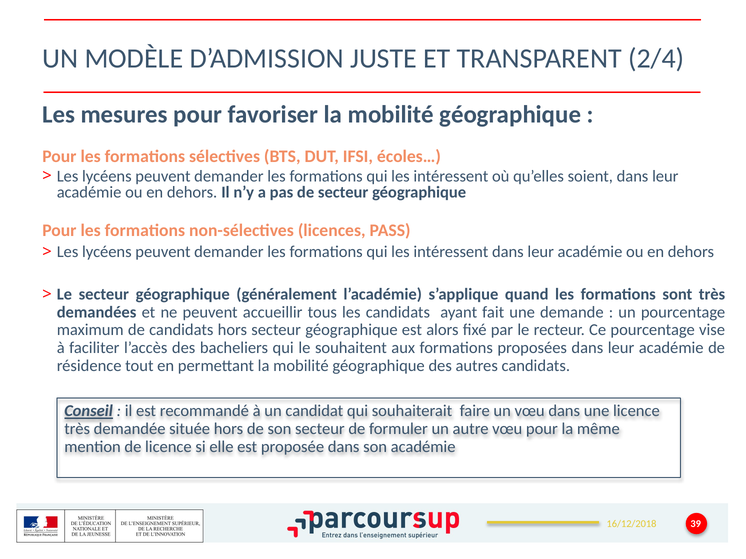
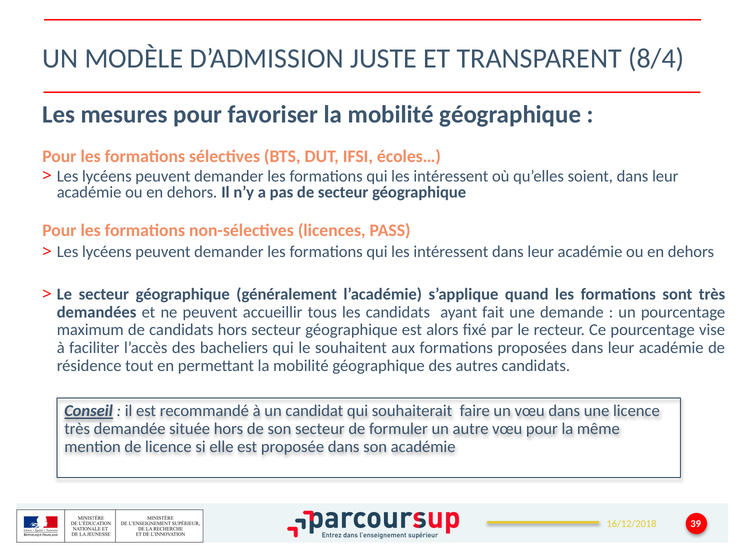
2/4: 2/4 -> 8/4 (656, 59)
